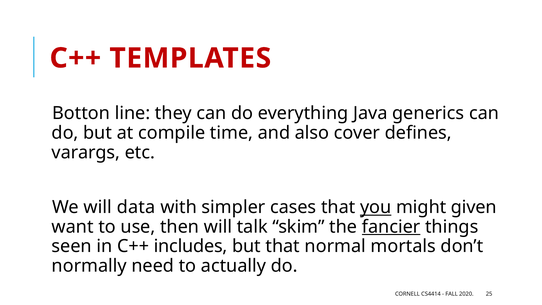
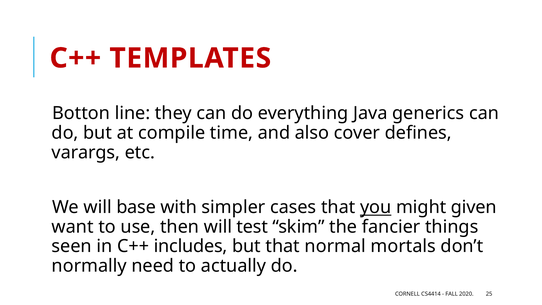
data: data -> base (136, 207)
talk: talk -> test (252, 227)
fancier underline: present -> none (391, 227)
